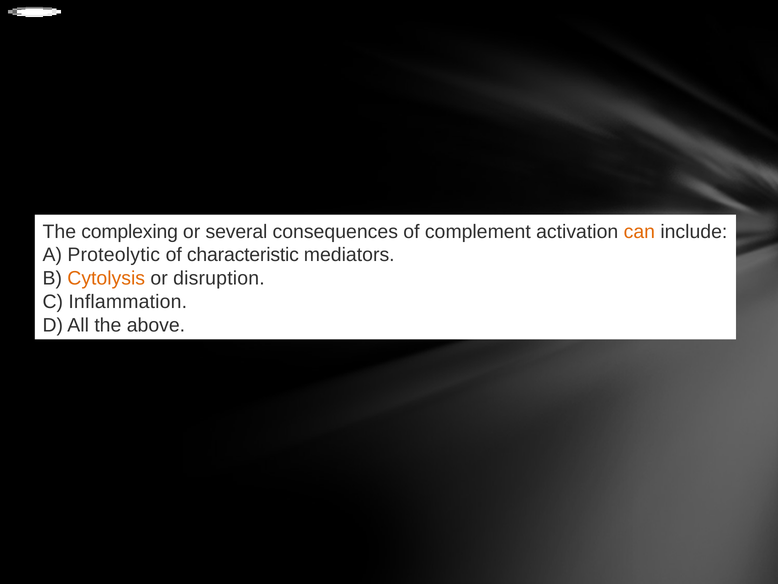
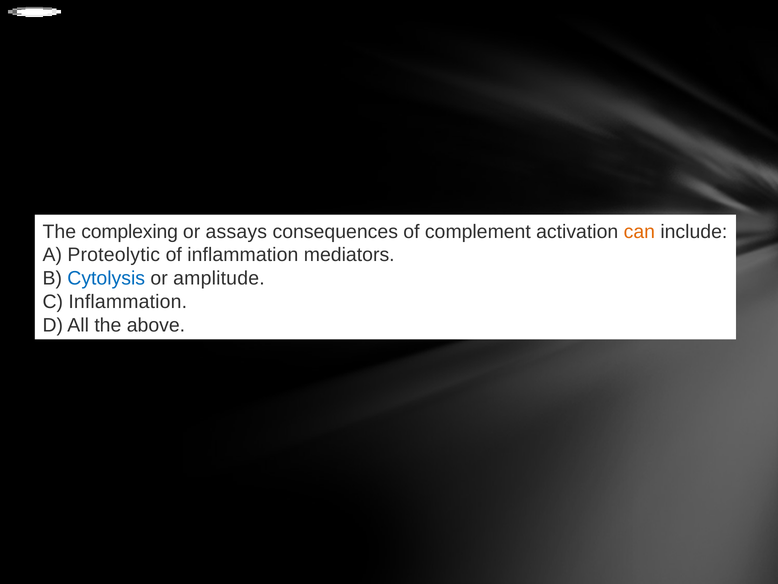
several: several -> assays (236, 231)
of characteristic: characteristic -> inflammation (243, 255)
Cytolysis colour: orange -> blue (106, 278)
disruption: disruption -> amplitude (219, 278)
